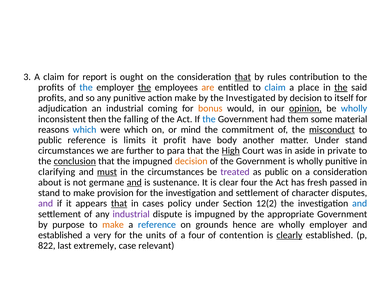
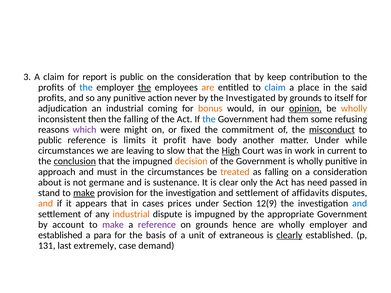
is ought: ought -> public (132, 77)
that underline: present -> none (243, 77)
rules: rules -> keep (277, 77)
the underline: present -> none (341, 87)
action make: make -> never (185, 98)
by decision: decision -> grounds (306, 98)
wholly colour: blue -> orange (354, 109)
material: material -> refusing (351, 119)
which colour: blue -> purple (85, 130)
were which: which -> might (136, 130)
mind: mind -> fixed (191, 130)
Under stand: stand -> while (356, 140)
further: further -> leaving (140, 151)
para: para -> slow (176, 151)
aside: aside -> work (305, 151)
private: private -> current (342, 151)
clarifying: clarifying -> approach (57, 172)
must underline: present -> none (107, 172)
treated colour: purple -> orange (235, 172)
as public: public -> falling (277, 172)
and underline: present -> none (134, 183)
clear four: four -> only (249, 183)
fresh: fresh -> need (317, 183)
make underline: none -> present (84, 193)
character: character -> affidavits (310, 193)
and colour: purple -> orange (46, 204)
that underline: present -> none (119, 204)
policy: policy -> prices (180, 204)
12(2: 12(2 -> 12(9 (266, 204)
industrial colour: purple -> orange (131, 214)
purpose: purpose -> account (68, 225)
make colour: orange -> purple (113, 225)
reference colour: blue -> purple (157, 225)
very: very -> para (102, 235)
units: units -> basis (156, 235)
a four: four -> unit (197, 235)
contention: contention -> extraneous (242, 235)
822: 822 -> 131 (47, 246)
relevant: relevant -> demand (156, 246)
